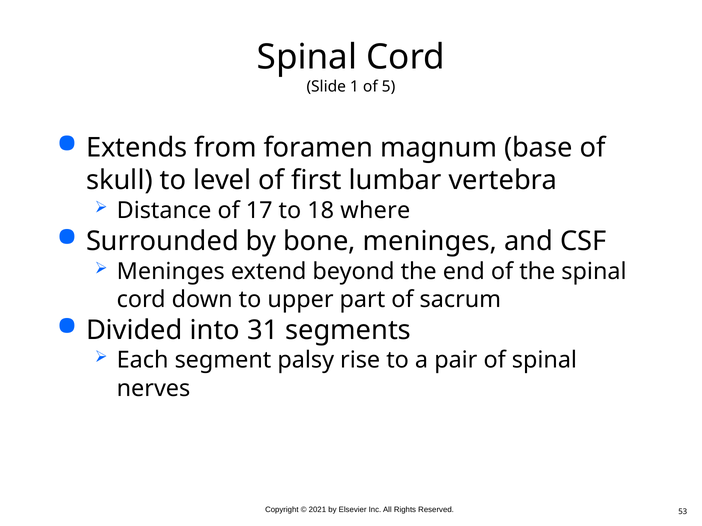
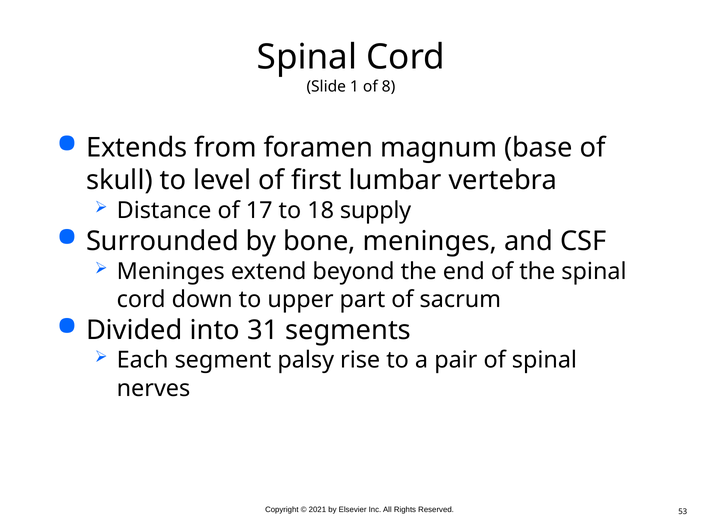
5: 5 -> 8 (389, 86)
where: where -> supply (376, 211)
